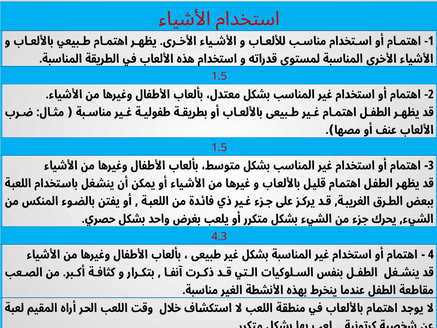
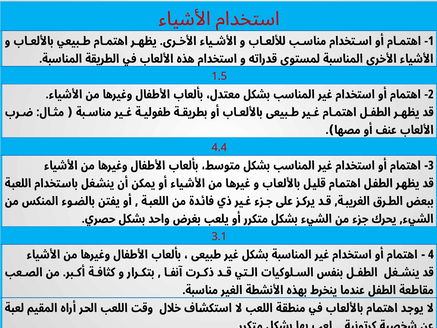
1.5: 1.5 -> 4.4 (219, 147)
4.3: 4.3 -> 3.1 (219, 236)
